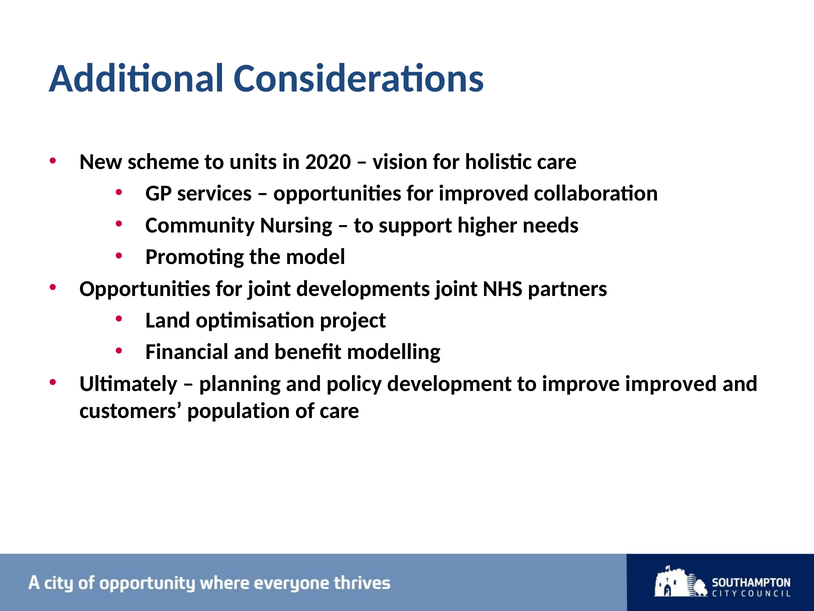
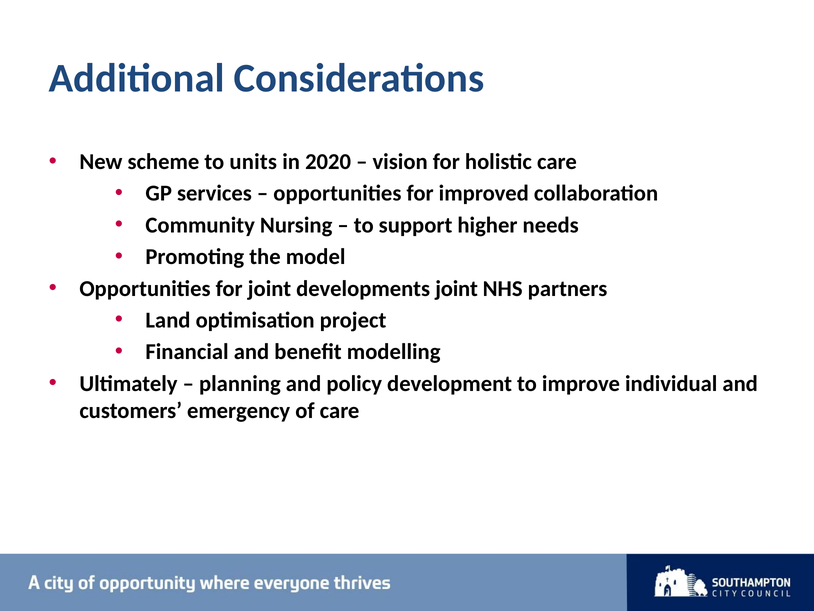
improve improved: improved -> individual (671, 383)
population: population -> emergency (239, 410)
